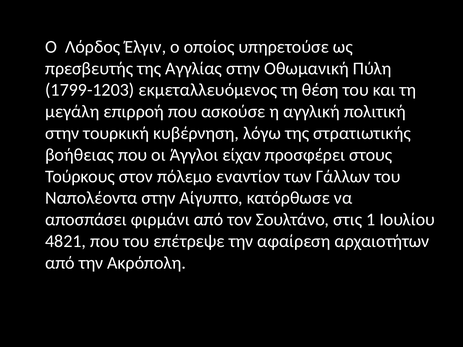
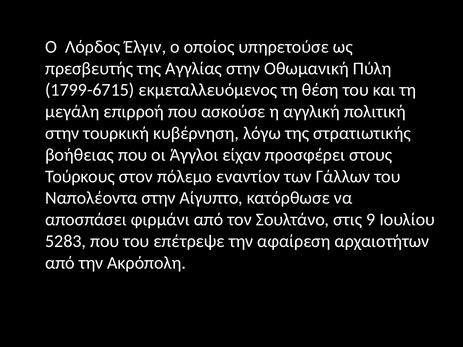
1799-1203: 1799-1203 -> 1799-6715 (90, 90)
1: 1 -> 9 (371, 220)
4821: 4821 -> 5283 (66, 241)
